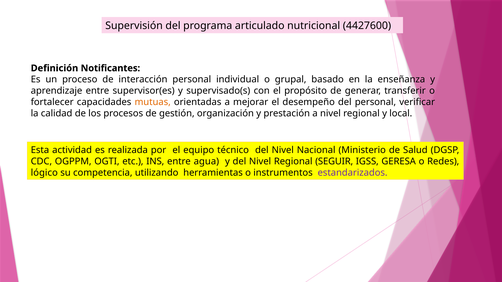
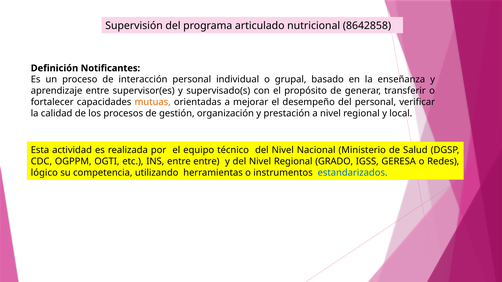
4427600: 4427600 -> 8642858 (367, 26)
entre agua: agua -> entre (206, 161)
SEGUIR: SEGUIR -> GRADO (334, 161)
estandarizados colour: purple -> blue (353, 173)
